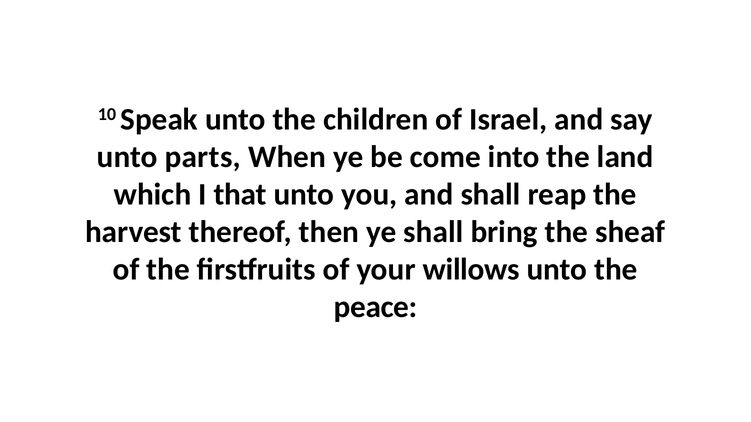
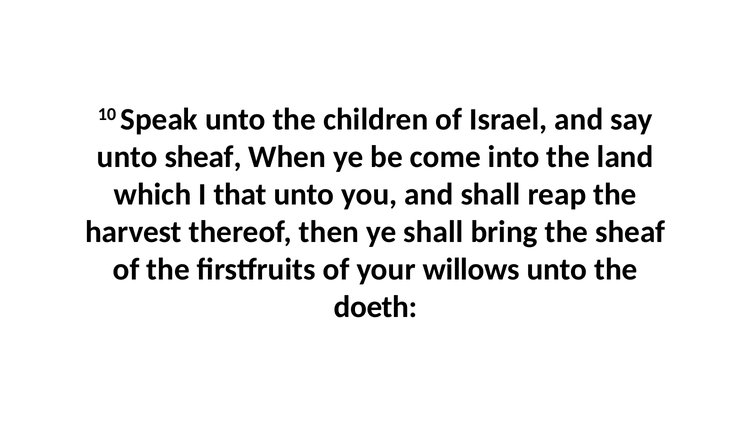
unto parts: parts -> sheaf (203, 157)
peace: peace -> doeth (376, 307)
